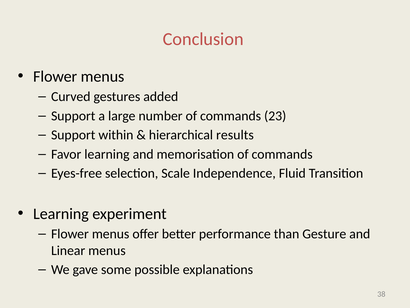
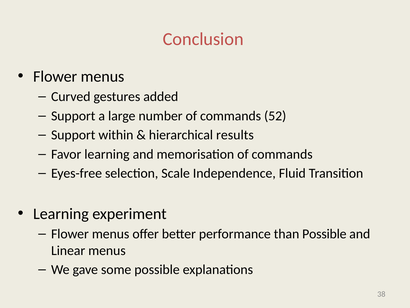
23: 23 -> 52 (275, 116)
than Gesture: Gesture -> Possible (324, 234)
